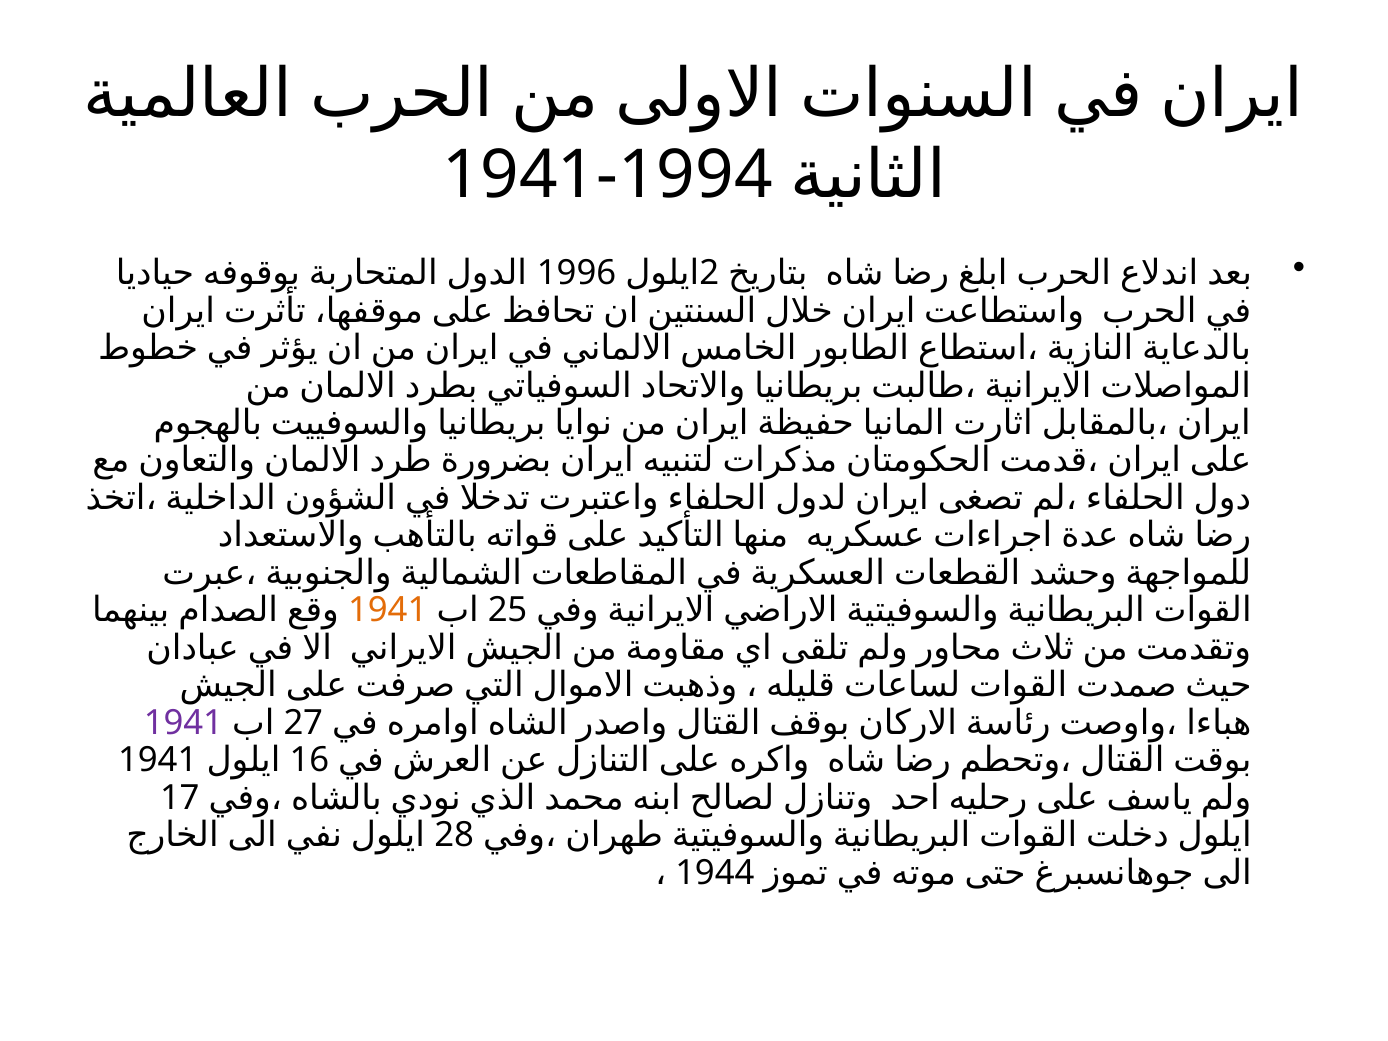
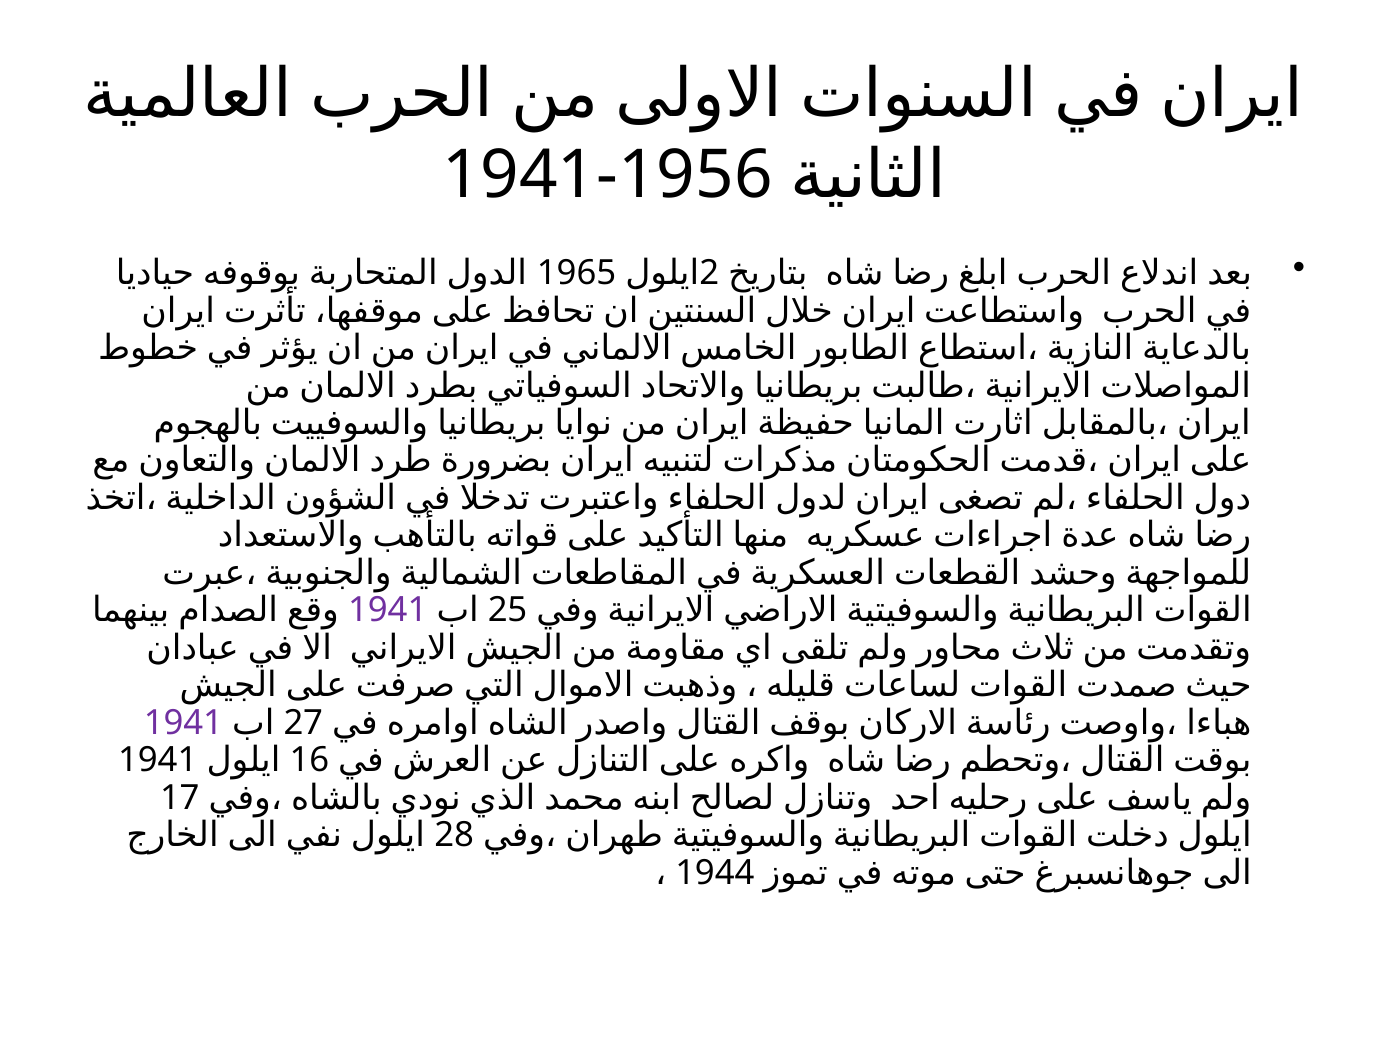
1994: 1994 -> 1956 (696, 175)
1996: 1996 -> 1965 (577, 273)
1941 colour: orange -> purple (388, 610)
